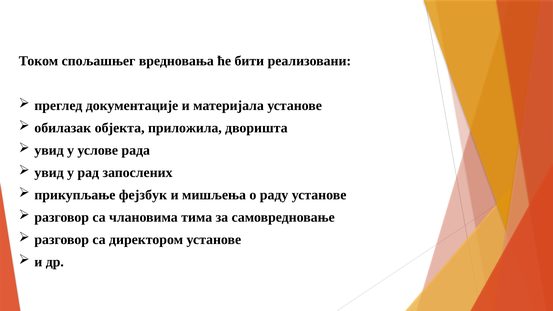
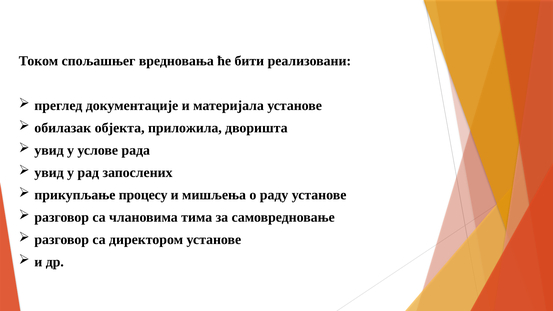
фејзбук: фејзбук -> процесу (143, 195)
